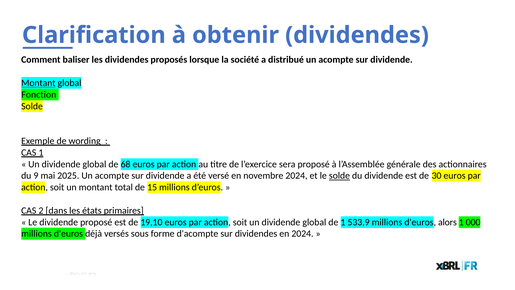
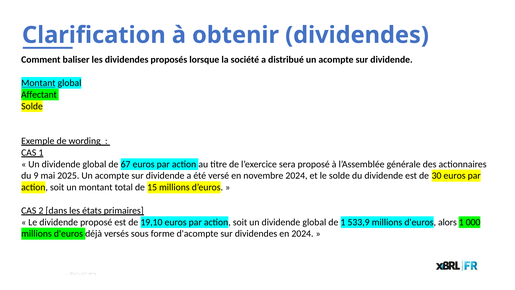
Fonction: Fonction -> Affectant (39, 95)
68: 68 -> 67 (126, 164)
solde underline: present -> none (339, 176)
